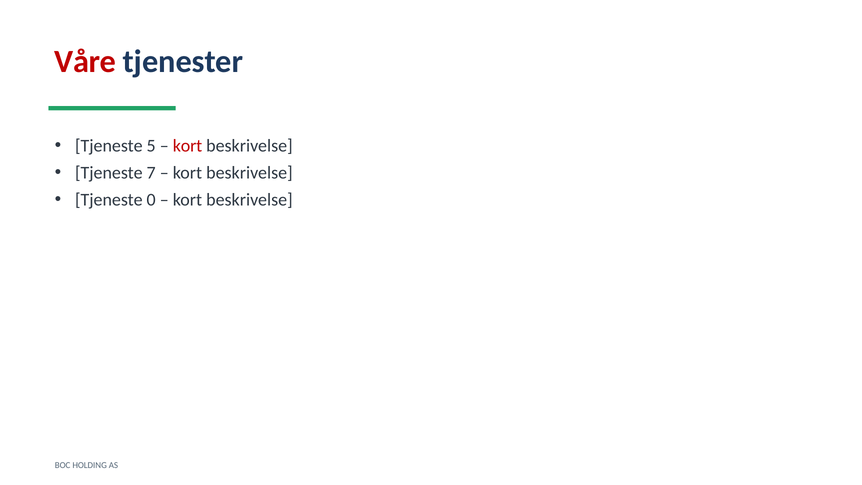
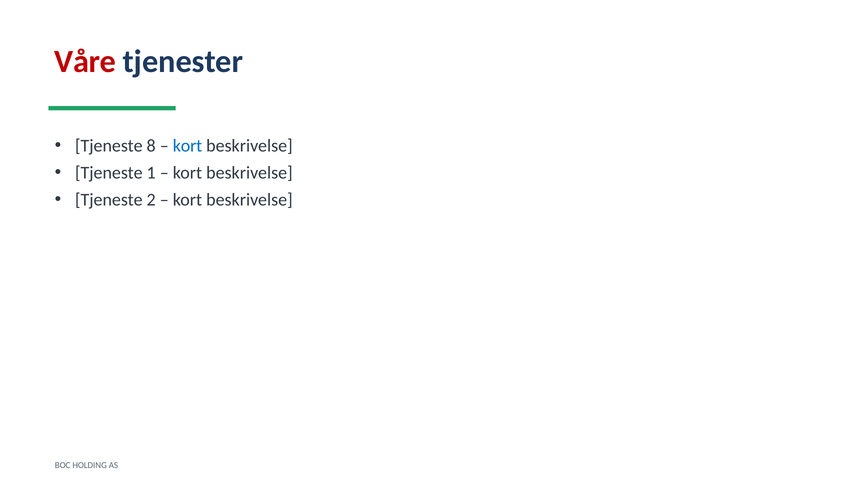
5: 5 -> 8 (151, 146)
kort colour: red -> blue (188, 146)
7: 7 -> 1 (151, 173)
0: 0 -> 2 (151, 200)
